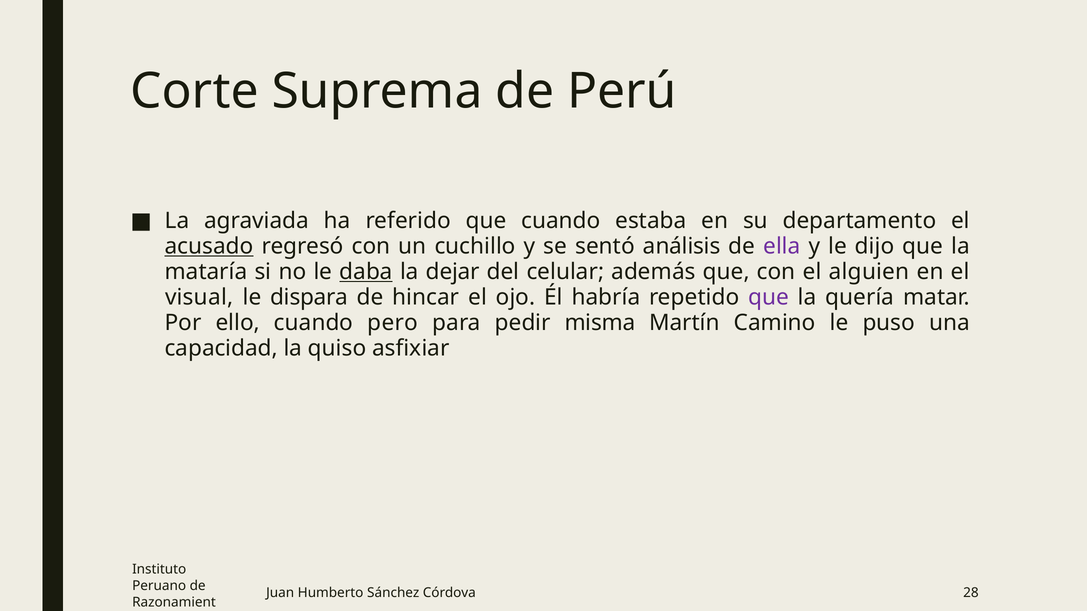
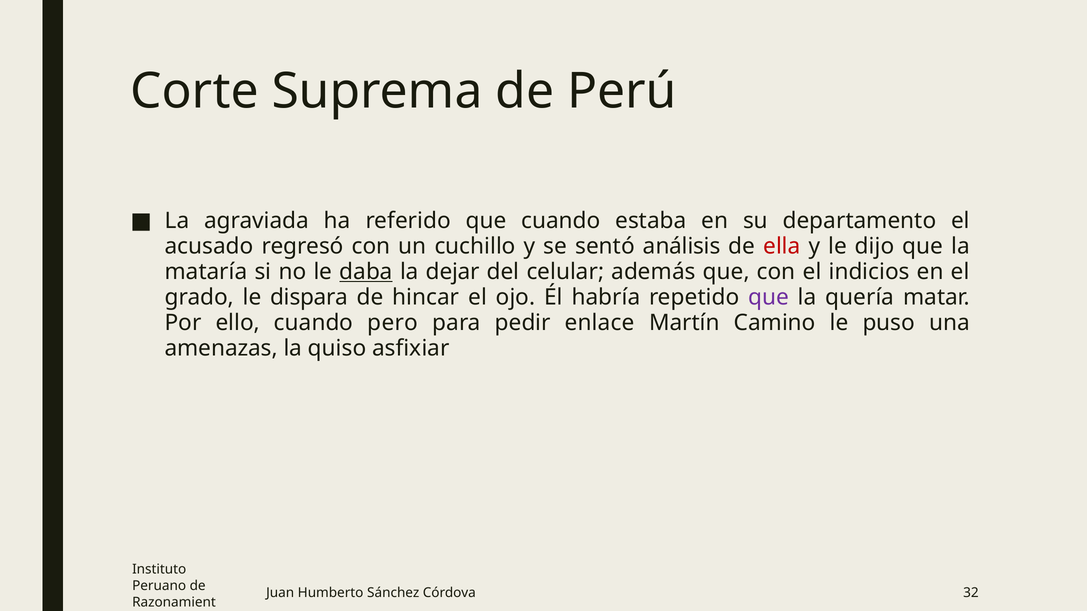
acusado underline: present -> none (209, 246)
ella colour: purple -> red (782, 246)
alguien: alguien -> indicios (869, 272)
visual: visual -> grado (199, 297)
misma: misma -> enlace (600, 323)
capacidad: capacidad -> amenazas (221, 349)
28: 28 -> 32 (971, 593)
